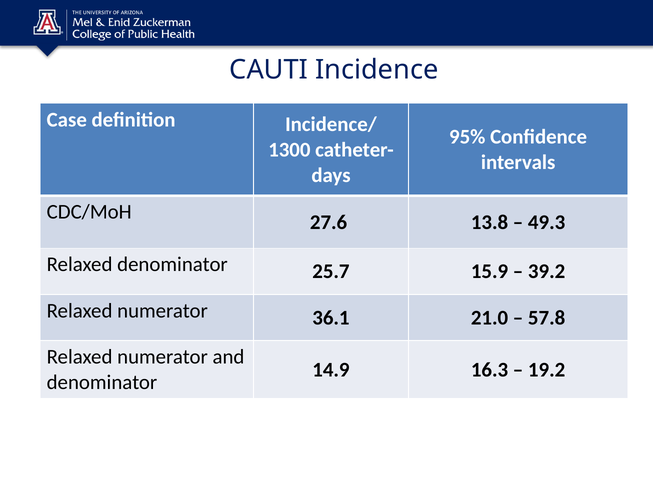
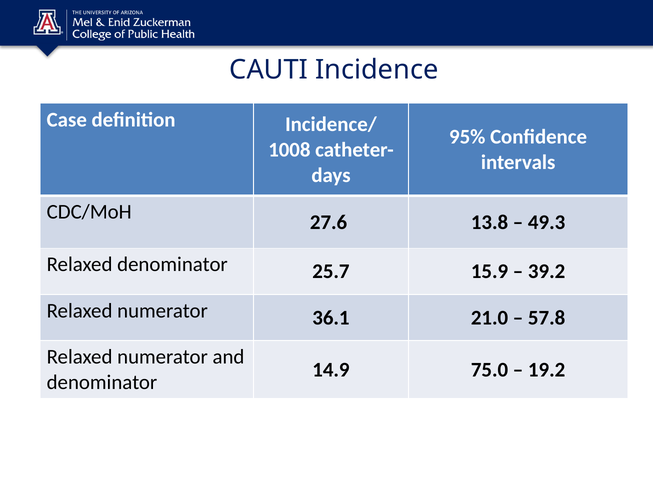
1300: 1300 -> 1008 (289, 150)
16.3: 16.3 -> 75.0 (490, 369)
